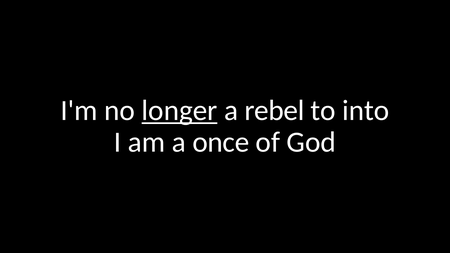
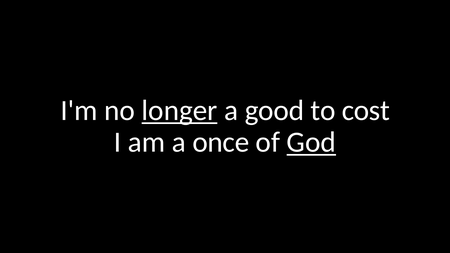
rebel: rebel -> good (274, 111)
into: into -> cost (366, 111)
God underline: none -> present (311, 142)
